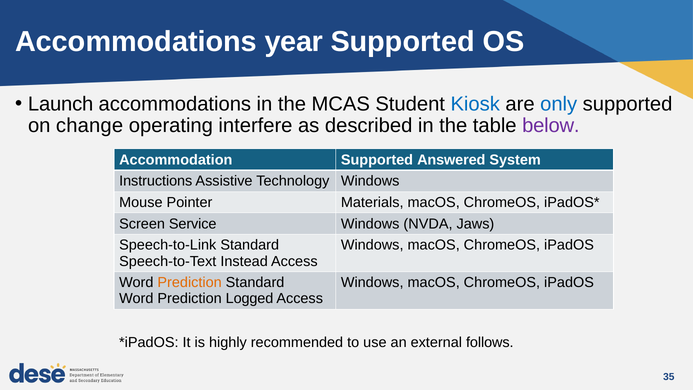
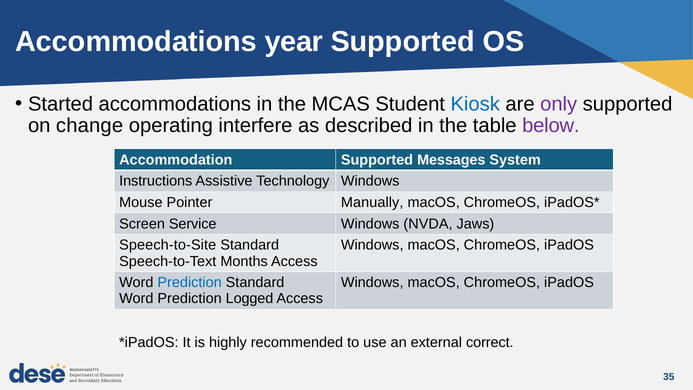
Launch: Launch -> Started (61, 104)
only colour: blue -> purple (559, 104)
Answered: Answered -> Messages (451, 160)
Materials: Materials -> Manually (372, 202)
Speech-to-Link: Speech-to-Link -> Speech-to-Site (168, 245)
Instead: Instead -> Months (244, 261)
Prediction colour: orange -> blue (190, 282)
follows: follows -> correct (490, 342)
